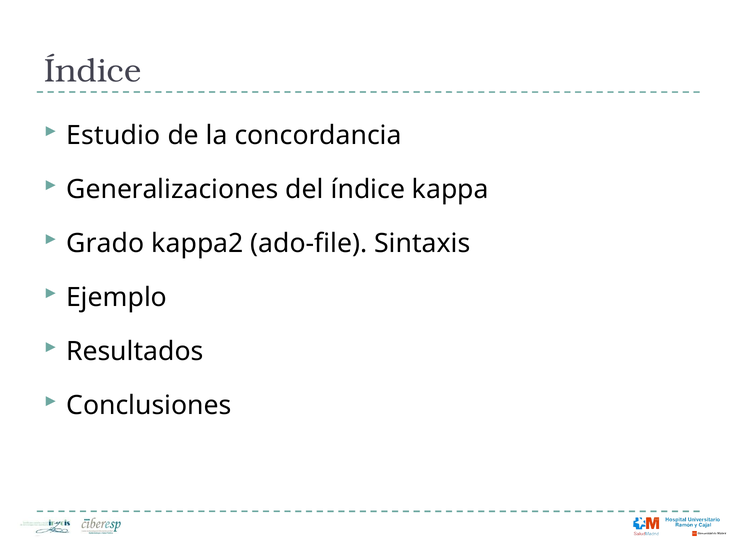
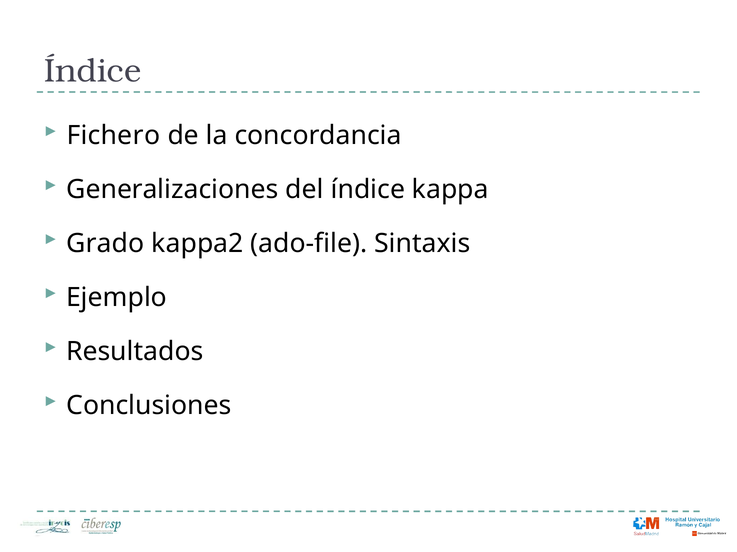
Estudio: Estudio -> Fichero (113, 136)
